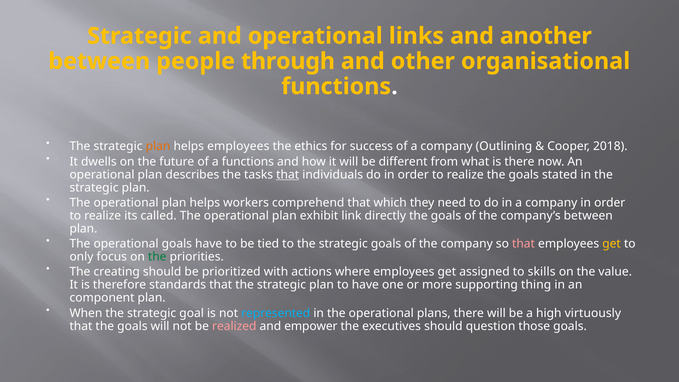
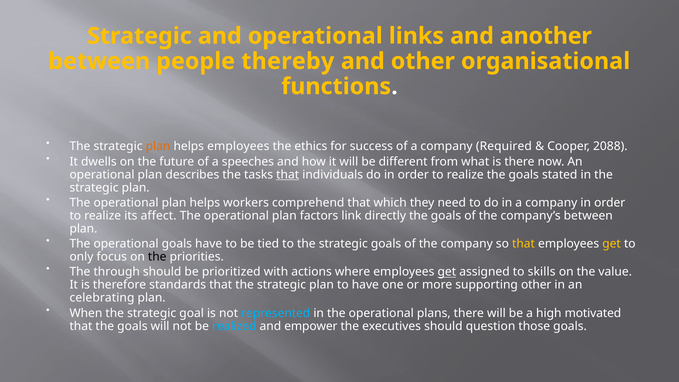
through: through -> thereby (288, 61)
Outlining: Outlining -> Required (504, 146)
2018: 2018 -> 2088 (610, 146)
a functions: functions -> speeches (248, 162)
called: called -> affect (159, 216)
exhibit: exhibit -> factors (319, 216)
that colour: pink -> yellow (523, 244)
the colour: green -> black (157, 257)
creating: creating -> through (117, 272)
get underline: none -> present (447, 272)
supporting thing: thing -> other (536, 285)
component: component -> celebrating (102, 298)
virtuously: virtuously -> motivated (593, 313)
realized colour: pink -> light blue (234, 326)
